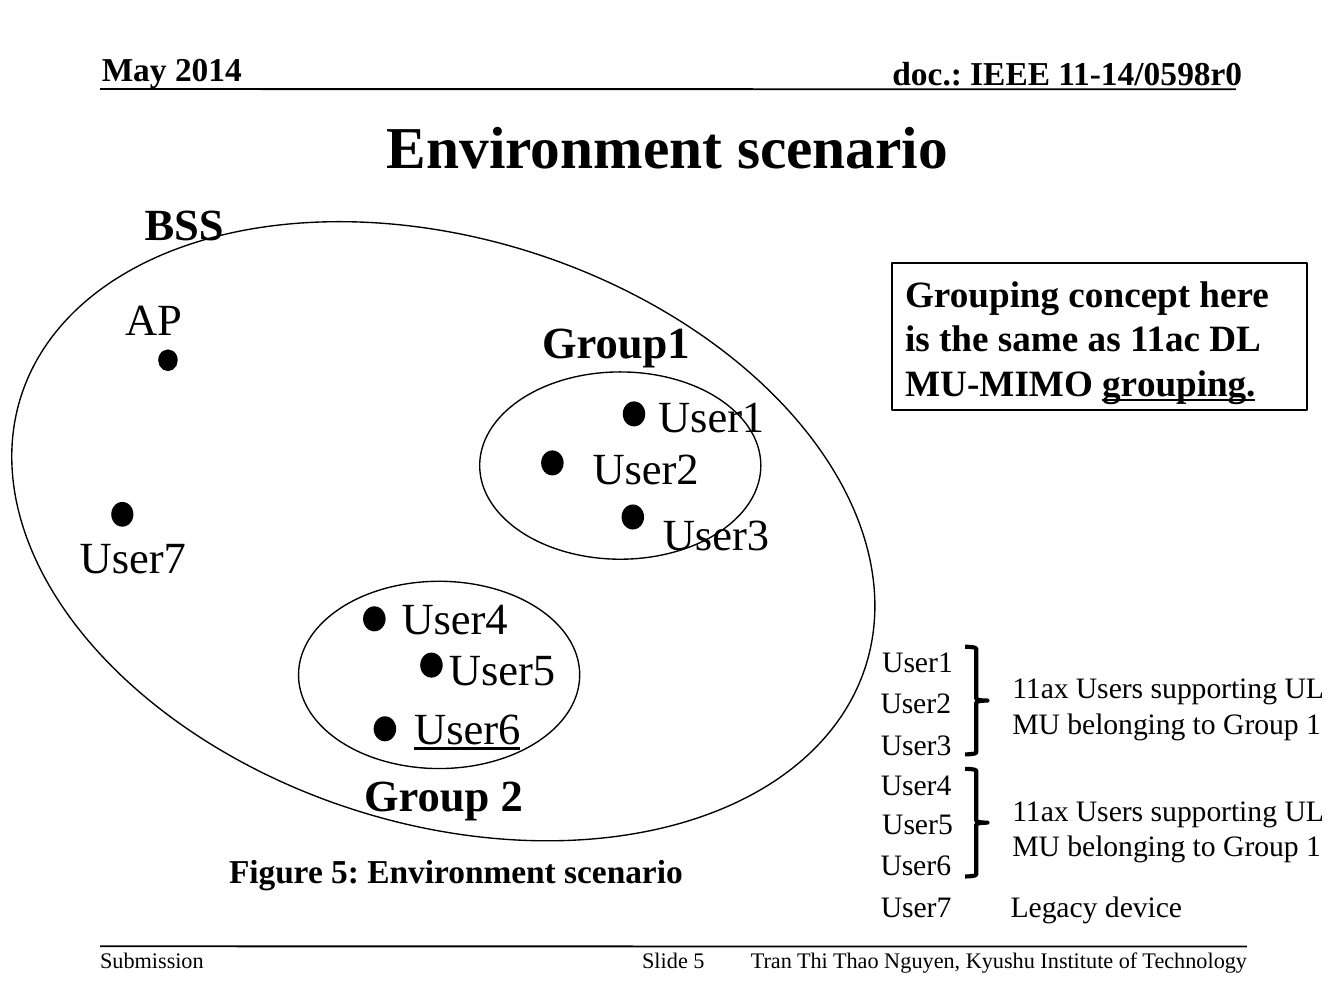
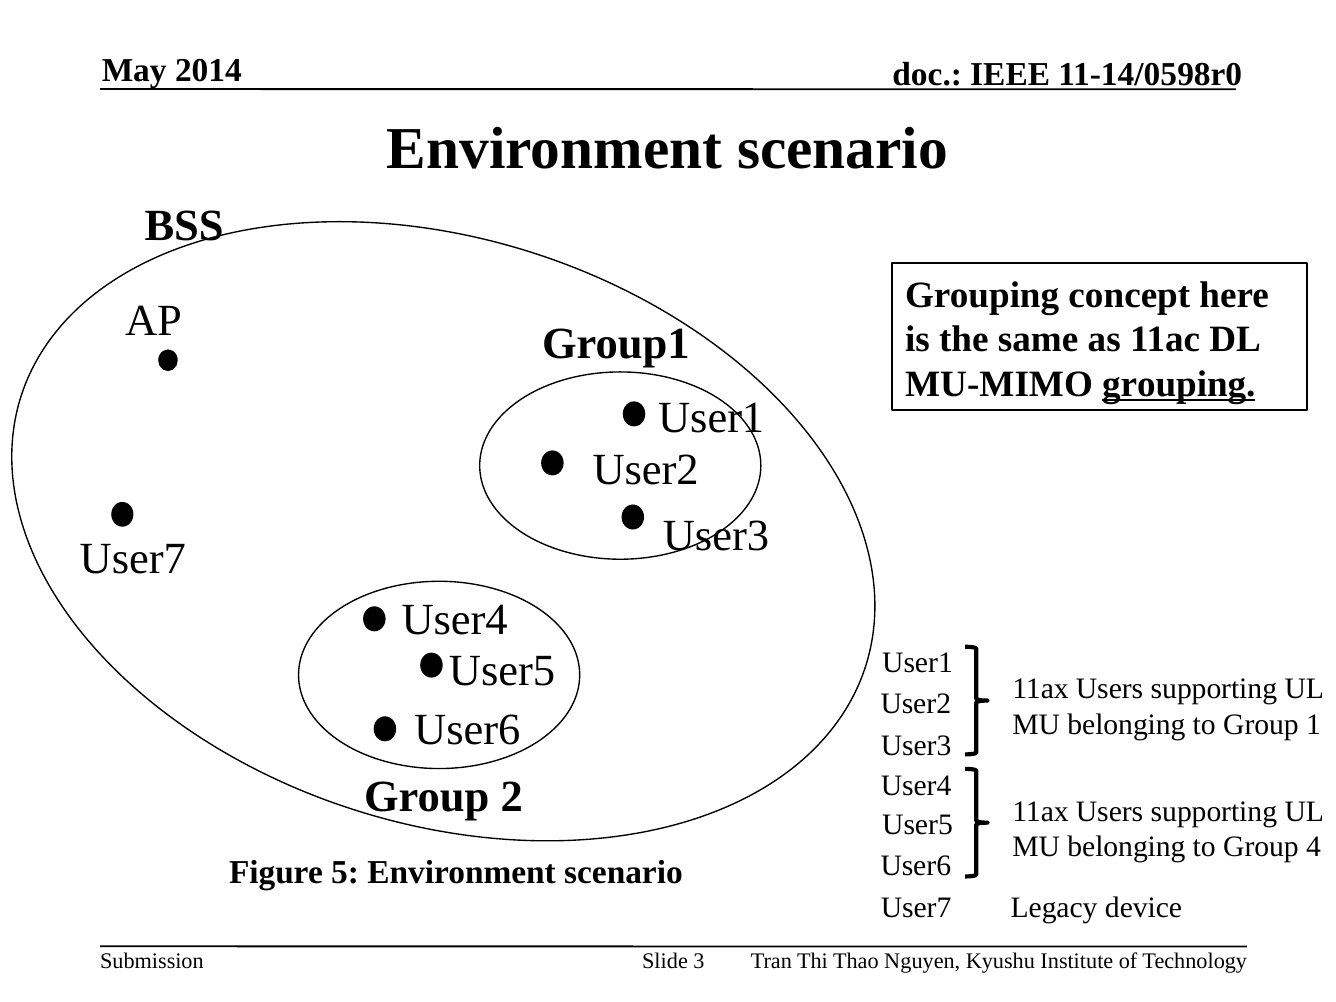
User6 underline: present -> none (467, 730)
1: 1 -> 4 (1313, 847)
Slide 5: 5 -> 3 (699, 961)
